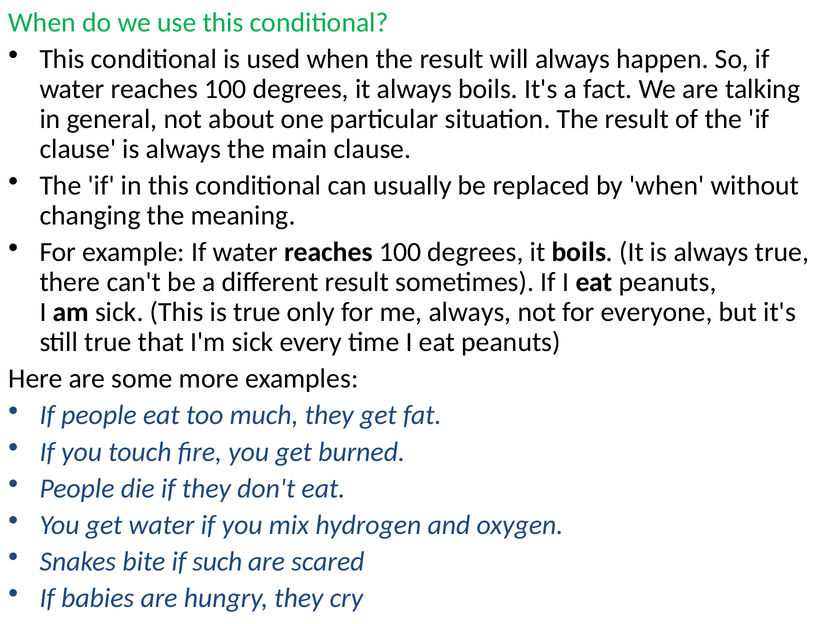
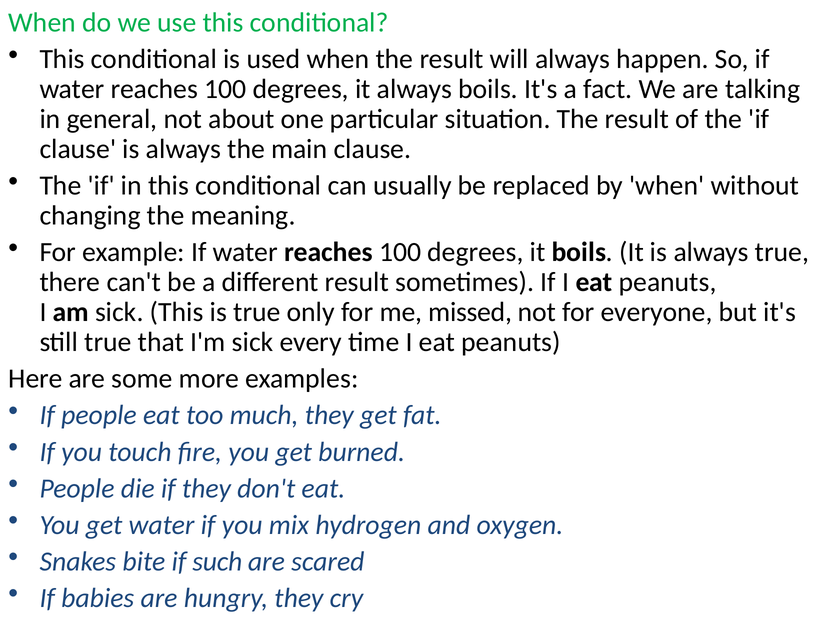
me always: always -> missed (470, 312)
